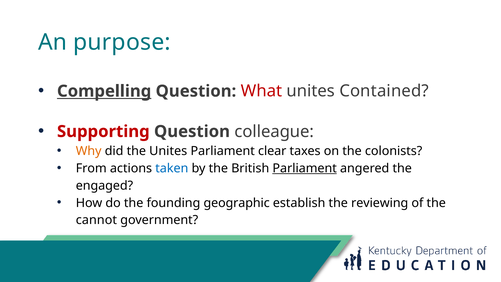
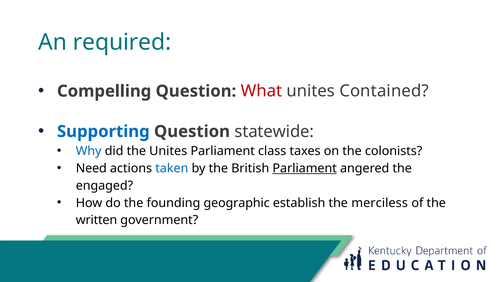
purpose: purpose -> required (122, 42)
Compelling underline: present -> none (104, 91)
Supporting colour: red -> blue (103, 131)
colleague: colleague -> statewide (274, 131)
Why colour: orange -> blue (89, 151)
clear: clear -> class (272, 151)
From: From -> Need (91, 168)
reviewing: reviewing -> merciless (380, 203)
cannot: cannot -> written (96, 220)
